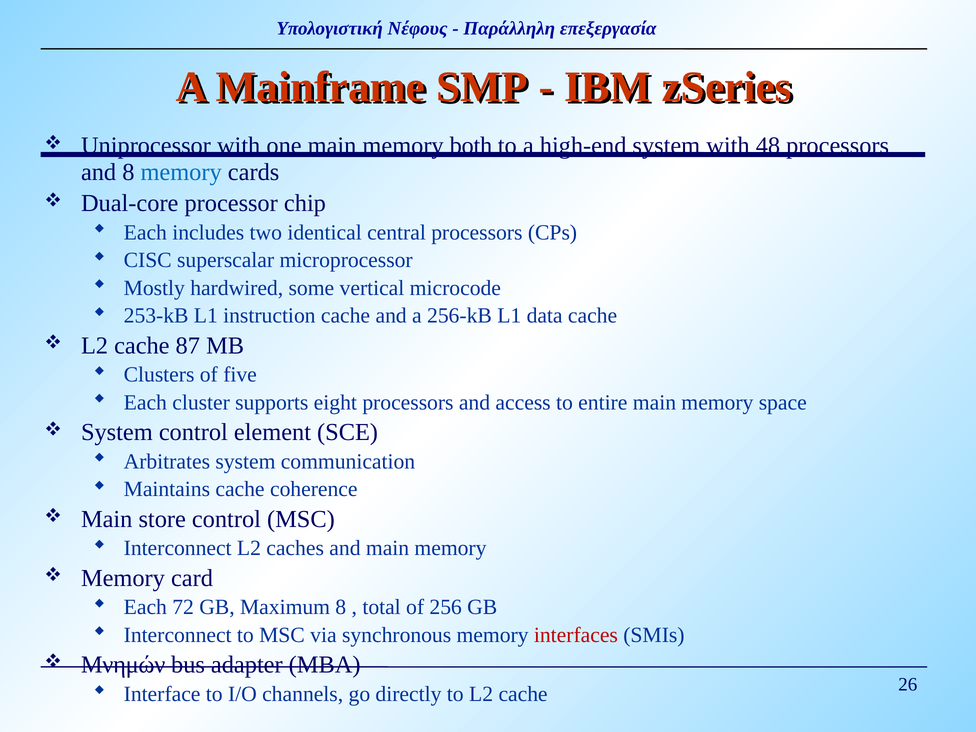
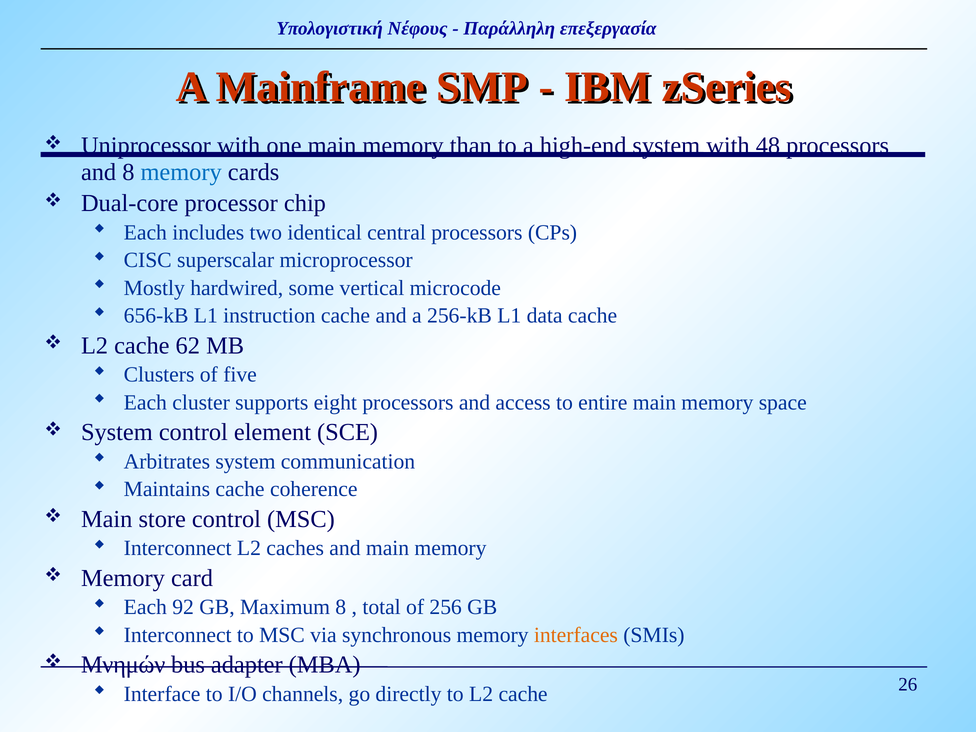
both: both -> than (471, 146)
253-kB: 253-kB -> 656-kB (156, 316)
87: 87 -> 62 (188, 346)
72: 72 -> 92 (183, 607)
interfaces colour: red -> orange (576, 635)
